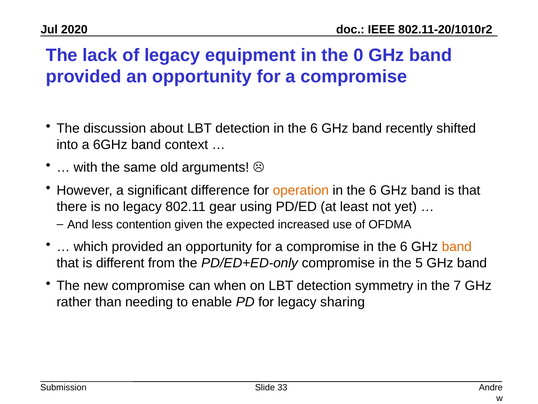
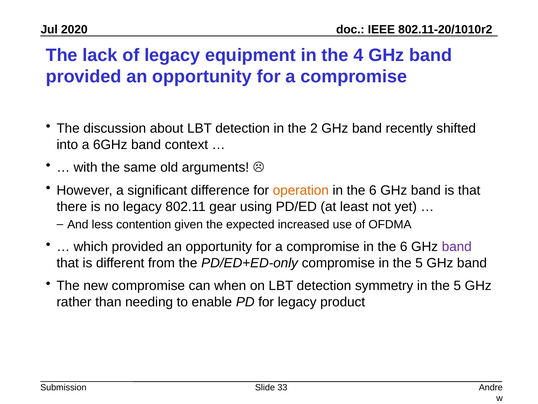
0: 0 -> 4 (358, 55)
detection in the 6: 6 -> 2 (314, 128)
band colour: orange -> purple (457, 247)
symmetry in the 7: 7 -> 5 (457, 286)
sharing: sharing -> product (343, 302)
